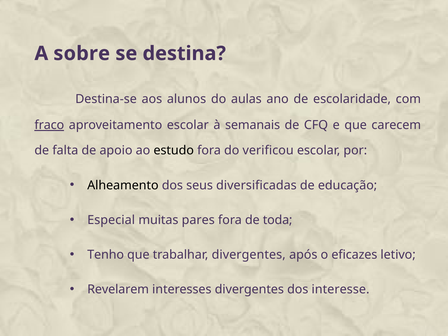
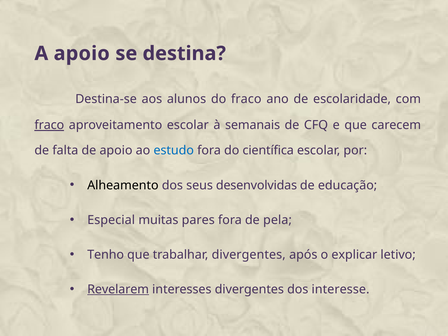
A sobre: sobre -> apoio (82, 53)
do aulas: aulas -> fraco (246, 99)
estudo colour: black -> blue (174, 151)
verificou: verificou -> científica (268, 151)
diversificadas: diversificadas -> desenvolvidas (257, 185)
toda: toda -> pela (278, 220)
eficazes: eficazes -> explicar (354, 255)
Revelarem underline: none -> present (118, 289)
